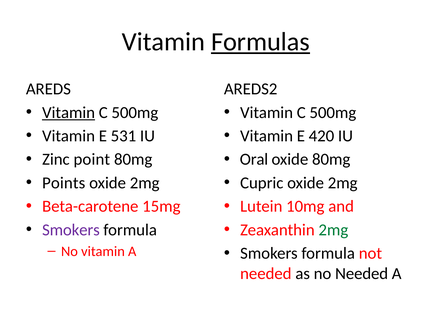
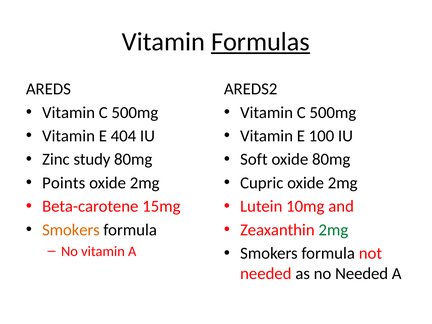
Vitamin underline: present -> none (69, 112)
531: 531 -> 404 (123, 136)
420: 420 -> 100 (321, 136)
point: point -> study (92, 159)
Oral: Oral -> Soft (254, 159)
Smokers colour: purple -> orange (71, 230)
